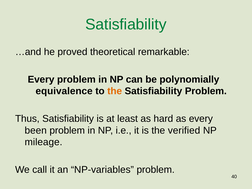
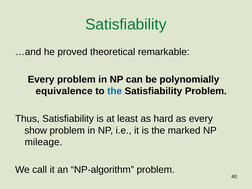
the colour: orange -> blue (115, 91)
been: been -> show (36, 130)
verified: verified -> marked (184, 130)
NP-variables: NP-variables -> NP-algorithm (102, 170)
